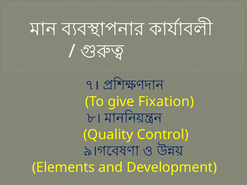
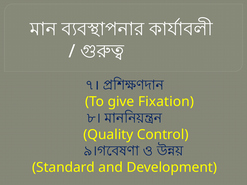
Elements: Elements -> Standard (63, 168)
